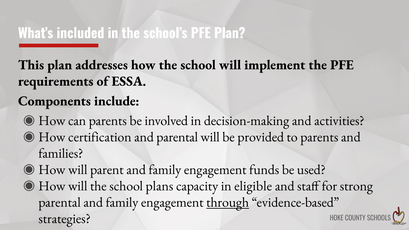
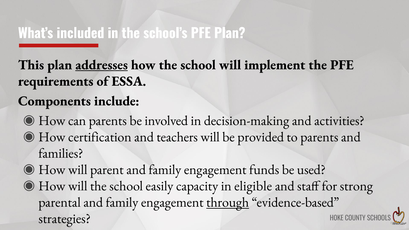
addresses underline: none -> present (102, 65)
and parental: parental -> teachers (177, 137)
plans: plans -> easily (160, 186)
